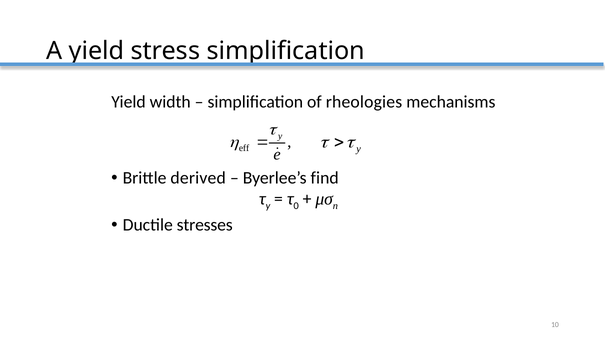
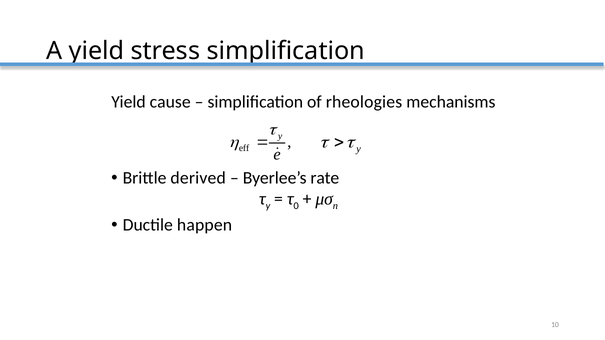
width: width -> cause (170, 102)
find: find -> rate (325, 178)
stresses: stresses -> happen (205, 225)
